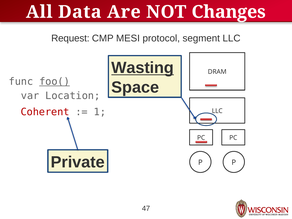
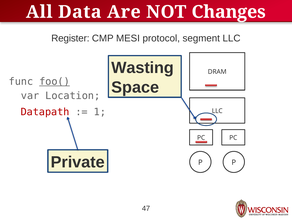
Request: Request -> Register (70, 38)
Wasting underline: present -> none (143, 68)
Coherent: Coherent -> Datapath (45, 112)
